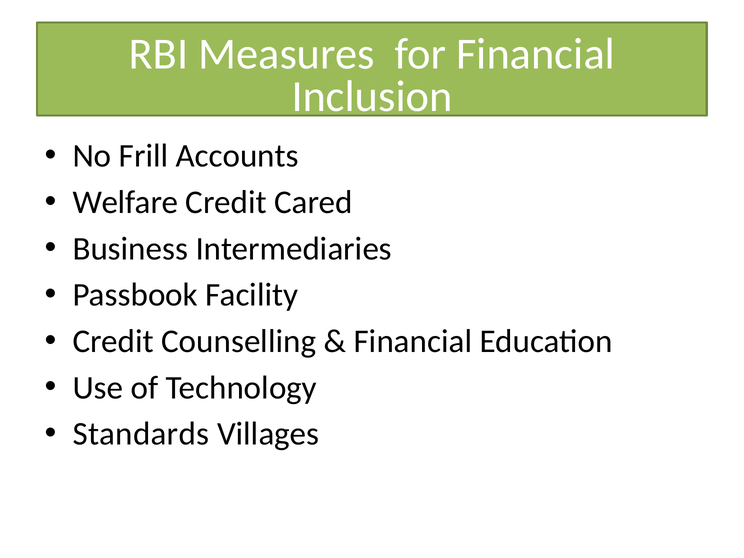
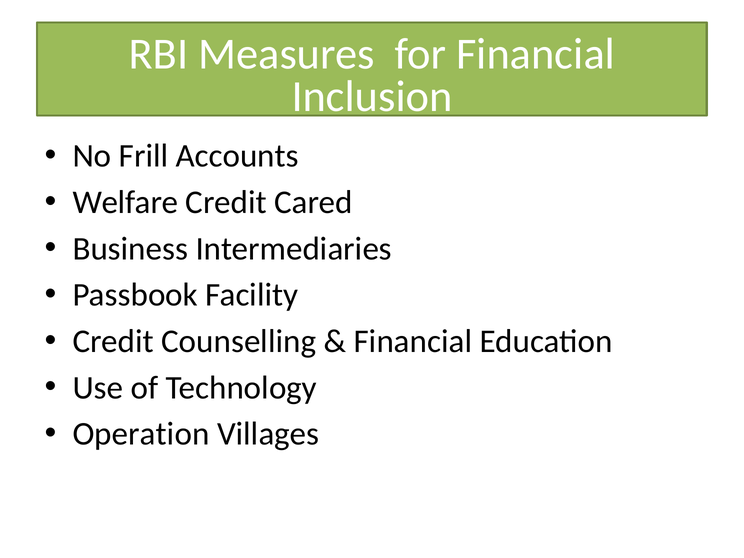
Standards: Standards -> Operation (141, 434)
